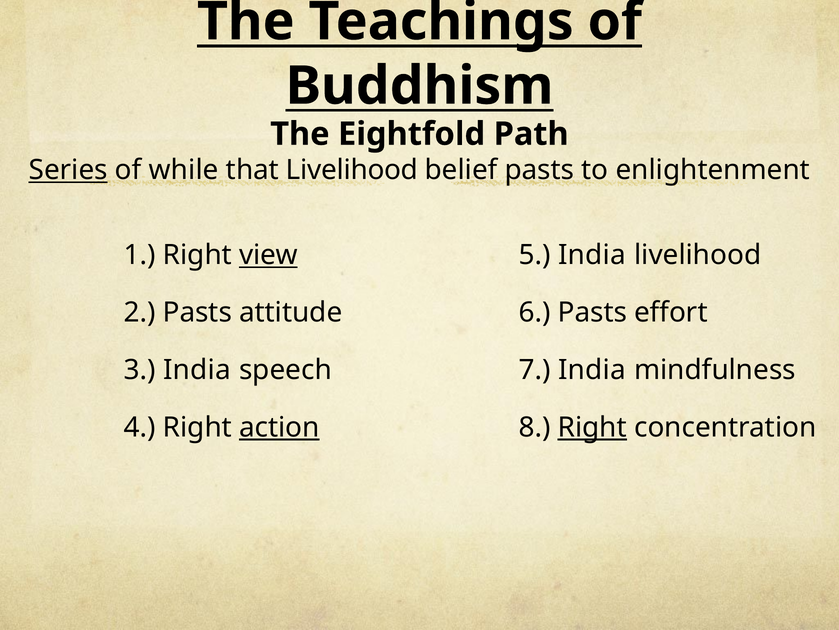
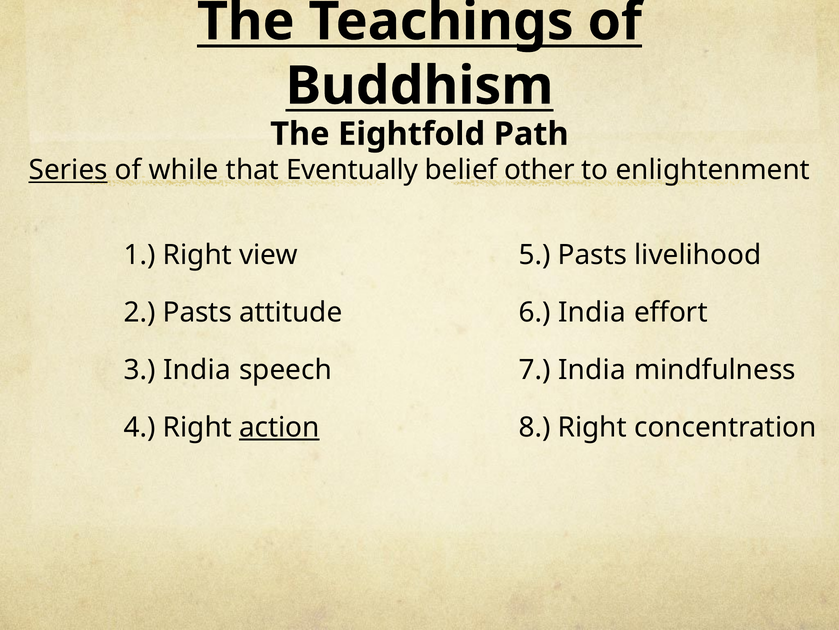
that Livelihood: Livelihood -> Eventually (352, 170)
belief pasts: pasts -> other (540, 170)
view underline: present -> none (268, 255)
5 India: India -> Pasts (592, 255)
6 Pasts: Pasts -> India (592, 312)
Right underline: present -> none (592, 427)
